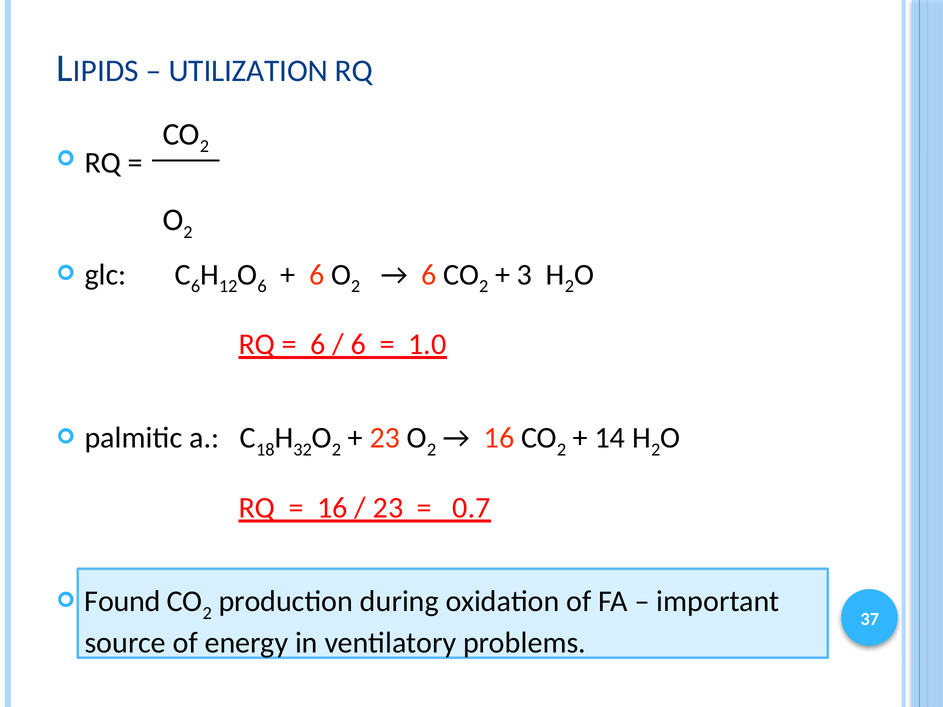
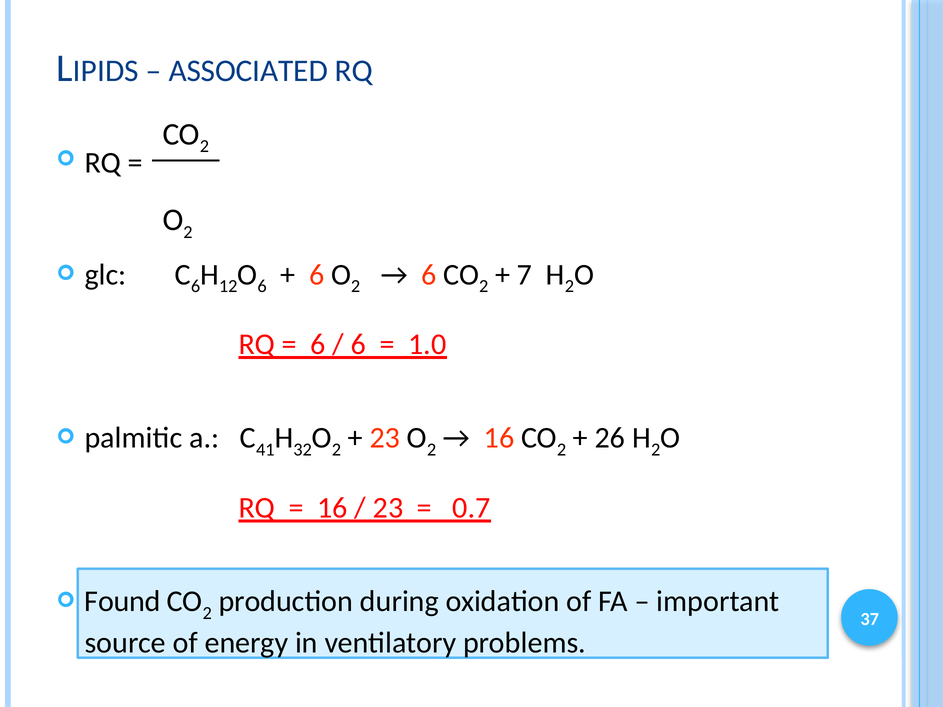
UTILIZATION: UTILIZATION -> ASSOCIATED (248, 71)
3: 3 -> 7 (525, 275)
18: 18 -> 41 (265, 450)
14: 14 -> 26 (610, 438)
